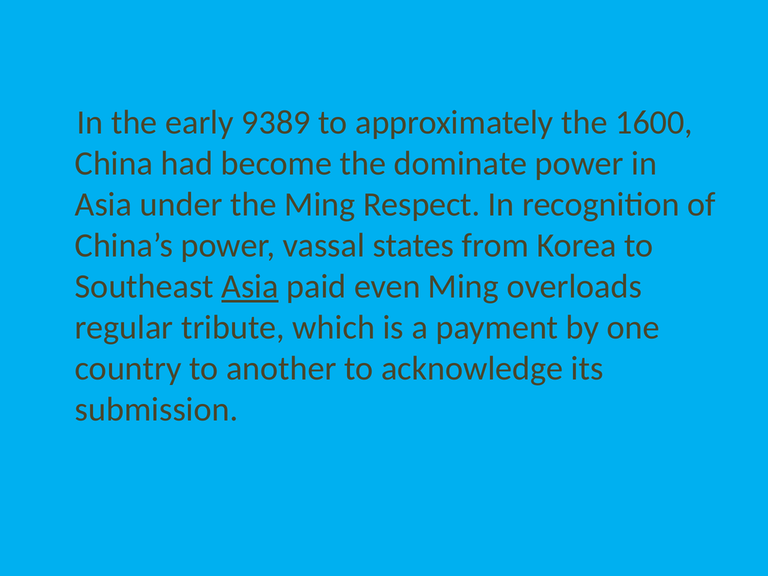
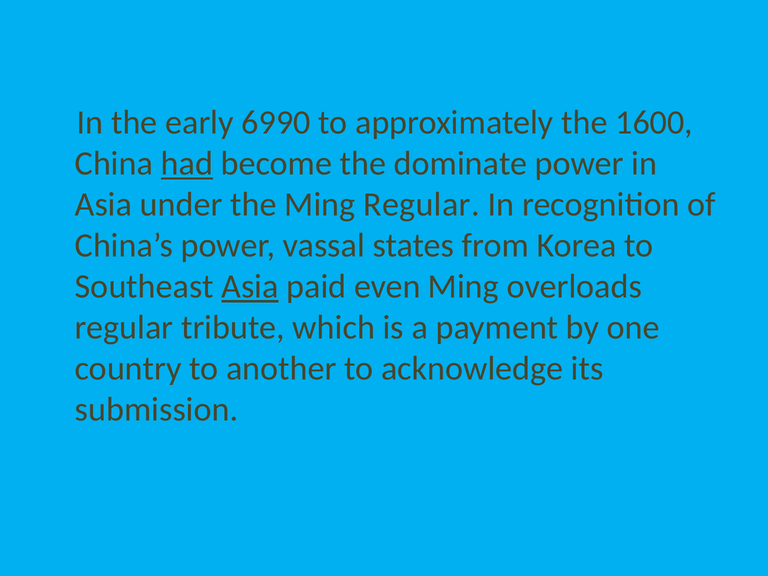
9389: 9389 -> 6990 (276, 123)
had underline: none -> present (187, 164)
Ming Respect: Respect -> Regular (421, 205)
